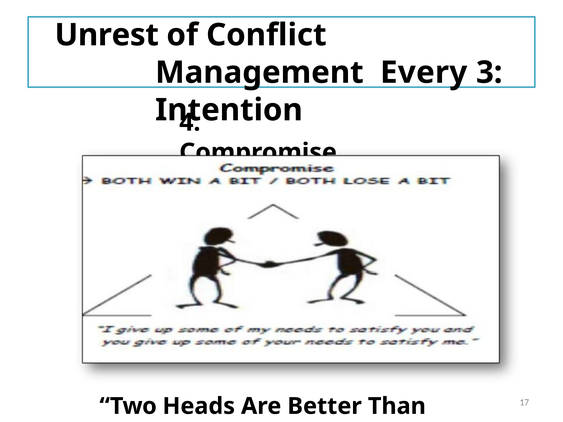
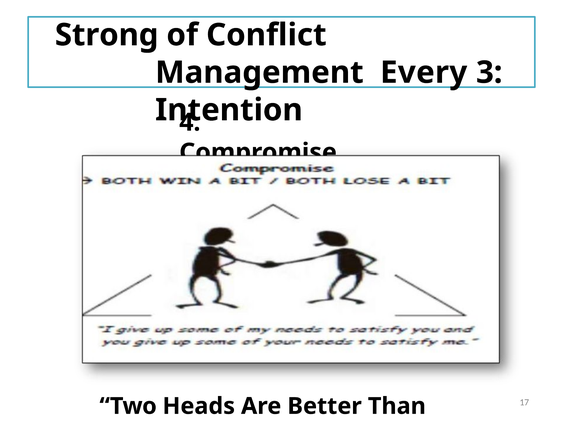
Unrest: Unrest -> Strong (107, 35)
